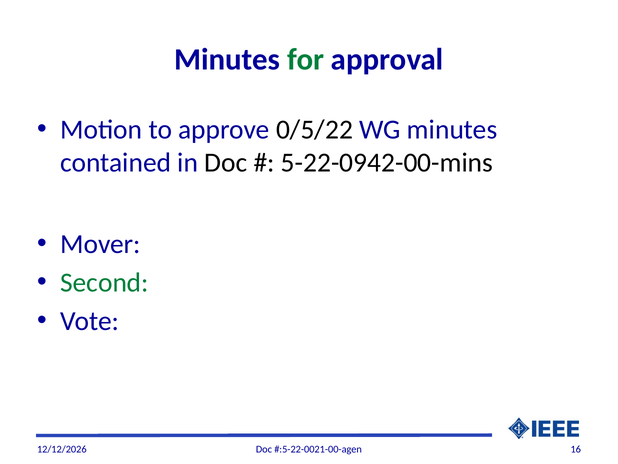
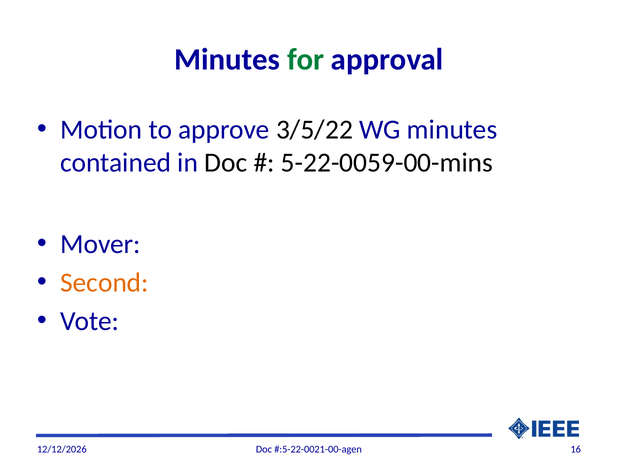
0/5/22: 0/5/22 -> 3/5/22 (314, 130)
5-22-0942-00-mins: 5-22-0942-00-mins -> 5-22-0059-00-mins (387, 163)
Second colour: green -> orange (104, 282)
